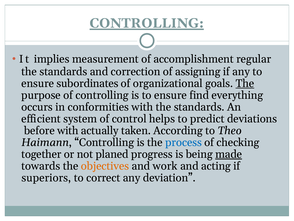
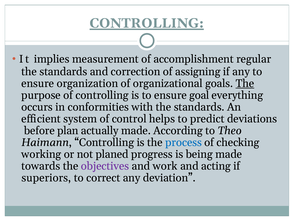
subordinates: subordinates -> organization (87, 83)
find: find -> goal (199, 95)
before with: with -> plan (68, 130)
actually taken: taken -> made (136, 130)
together: together -> working (41, 154)
made underline: present -> none (229, 154)
objectives colour: orange -> purple (105, 166)
